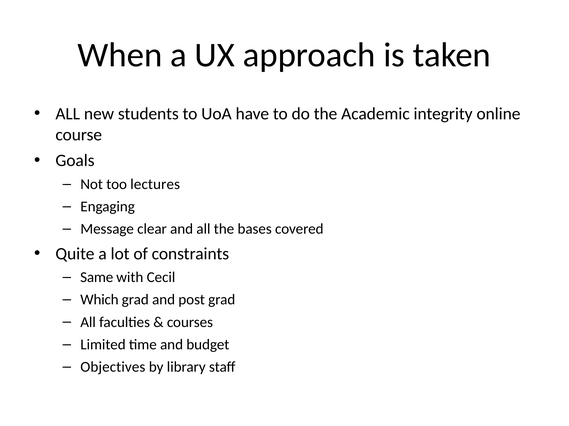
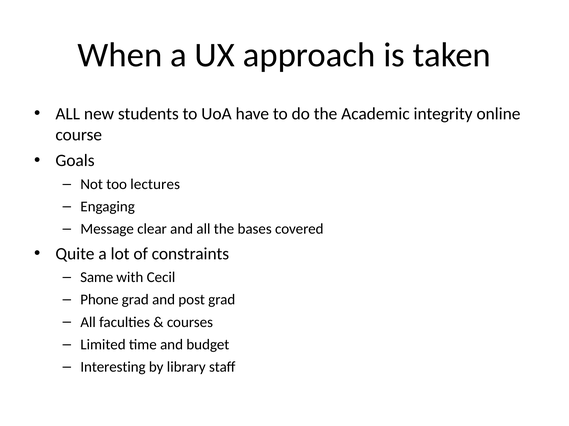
Which: Which -> Phone (99, 300)
Objectives: Objectives -> Interesting (113, 368)
